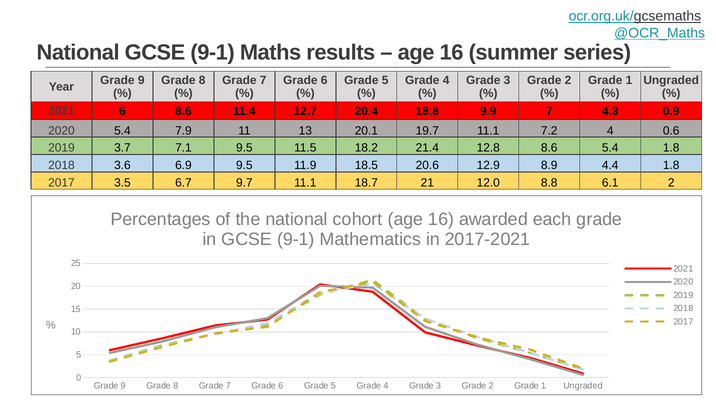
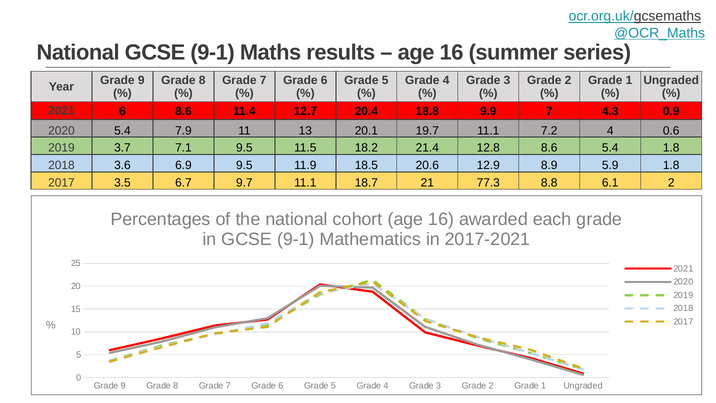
4.4: 4.4 -> 5.9 (610, 165)
12.0: 12.0 -> 77.3 (488, 183)
